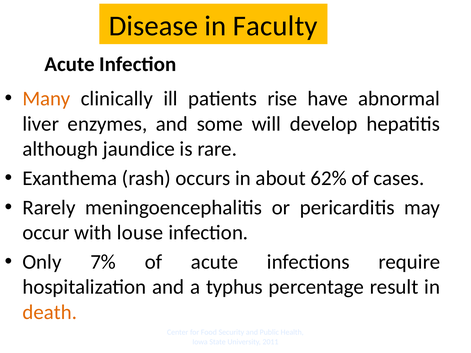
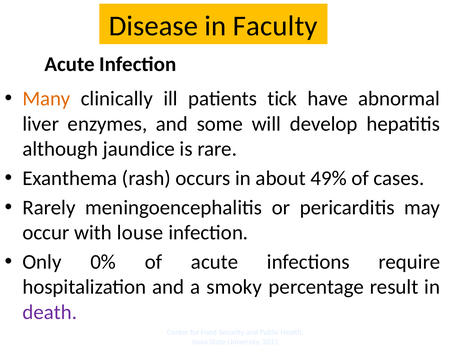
rise: rise -> tick (282, 99)
62%: 62% -> 49% (329, 178)
7%: 7% -> 0% (103, 262)
typhus: typhus -> smoky (234, 287)
death colour: orange -> purple (50, 312)
